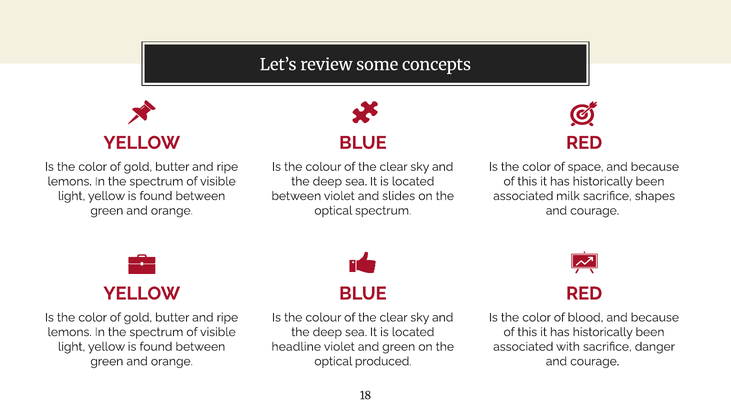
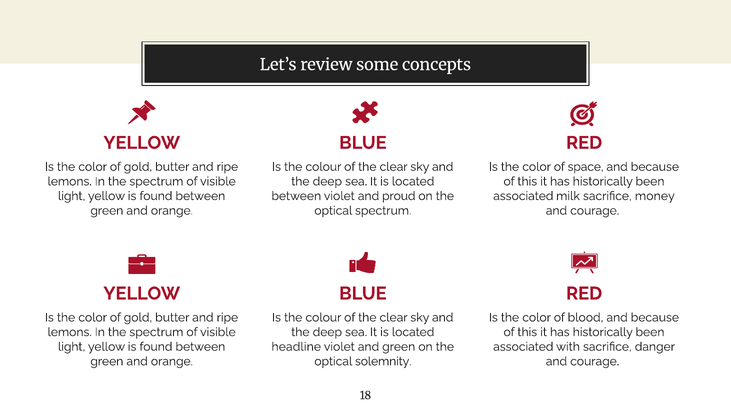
slides: slides -> proud (399, 196)
shapes: shapes -> money (655, 196)
produced: produced -> solemnity (383, 361)
